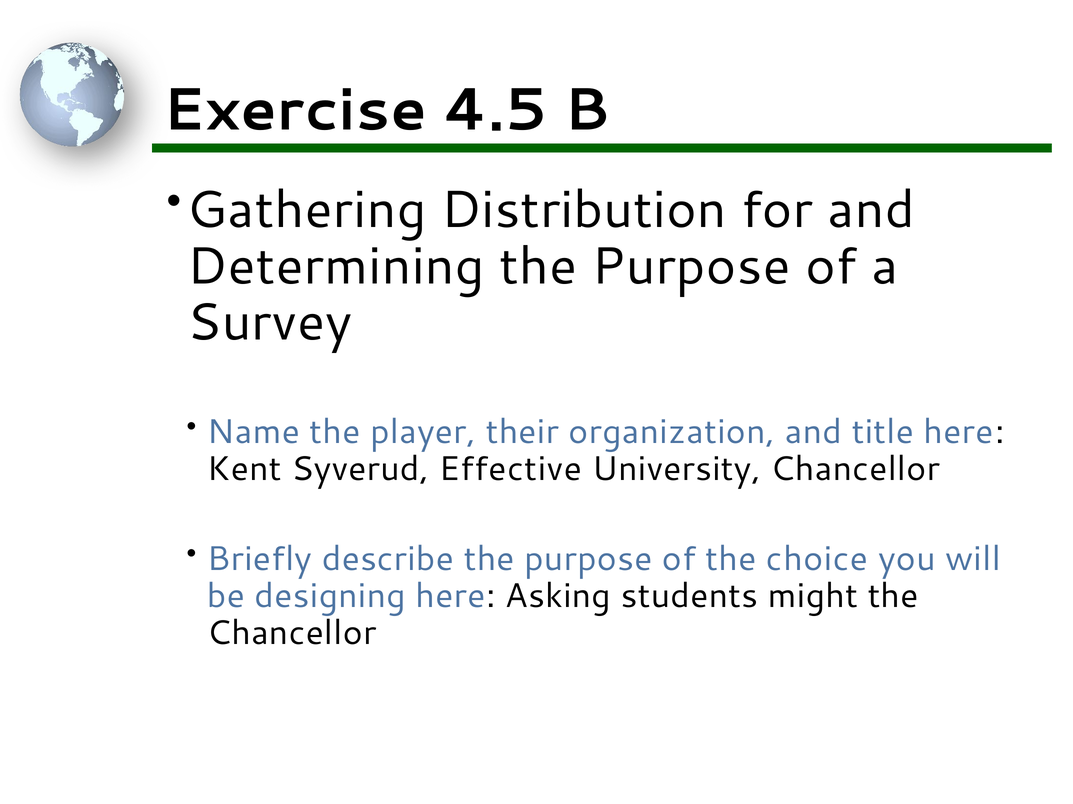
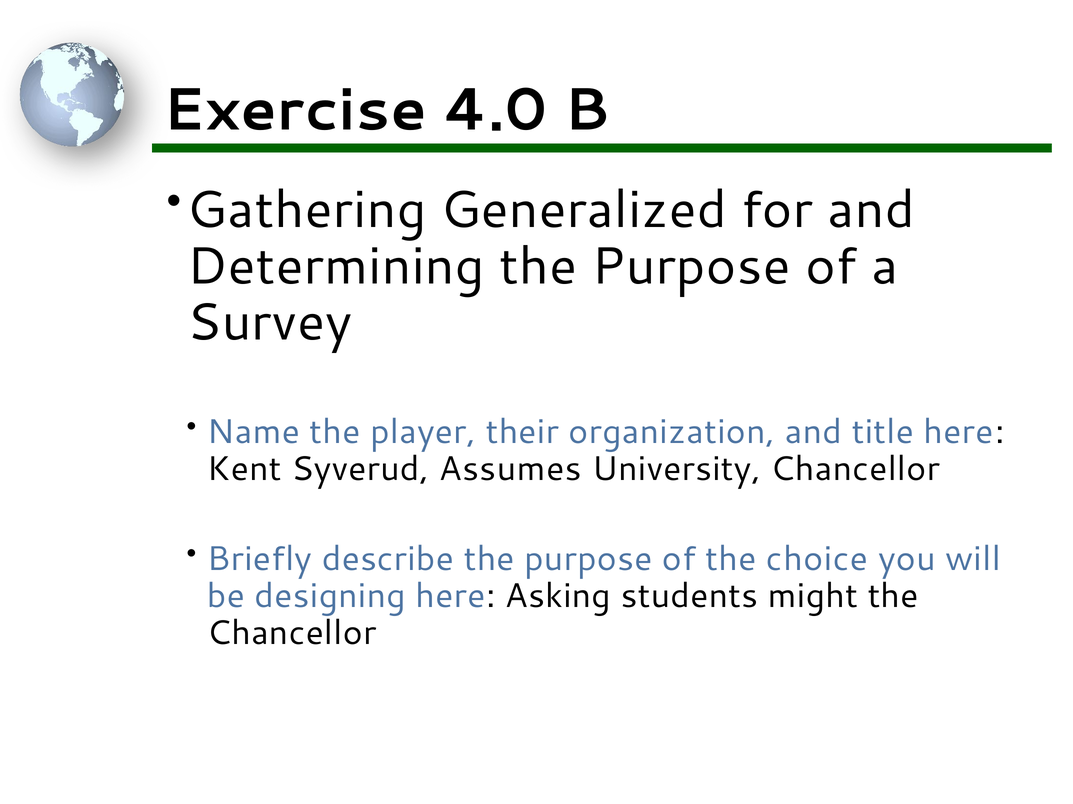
4.5: 4.5 -> 4.0 (495, 110)
Distribution: Distribution -> Generalized (584, 210)
Effective: Effective -> Assumes (510, 470)
